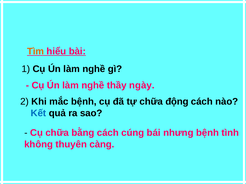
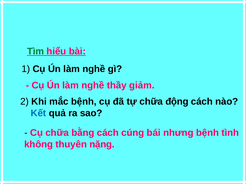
Tìm colour: orange -> green (35, 51)
ngày: ngày -> giảm (142, 86)
càng: càng -> nặng (102, 145)
